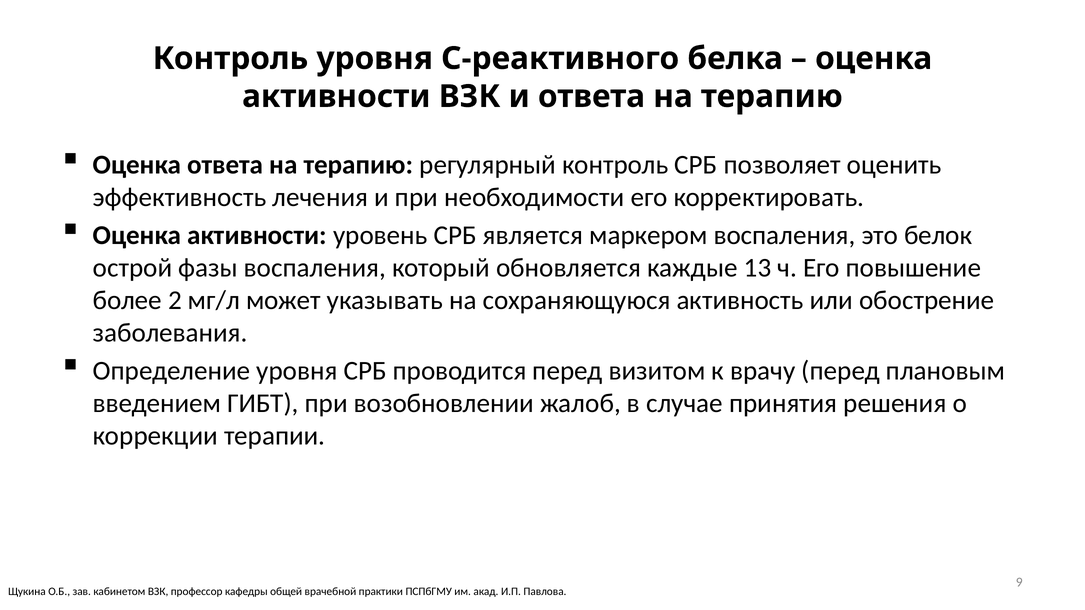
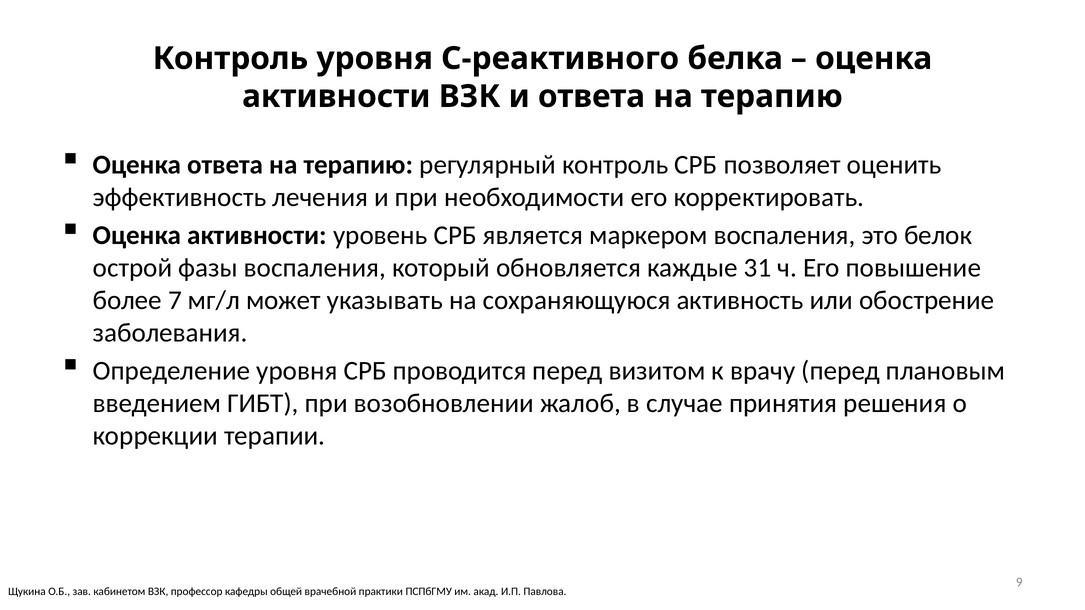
13: 13 -> 31 (758, 268)
2: 2 -> 7 (175, 300)
